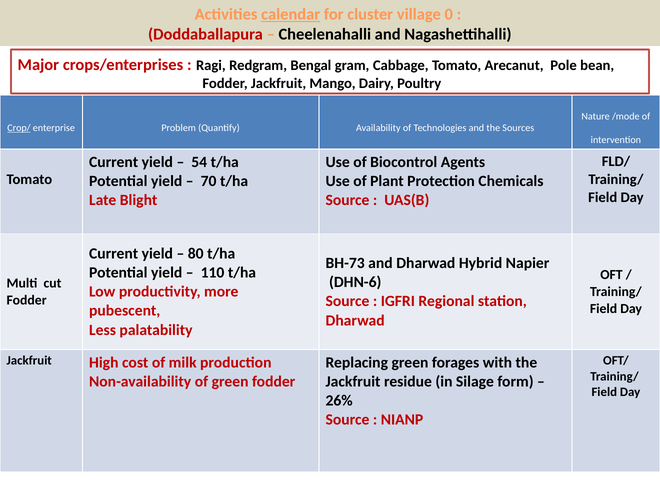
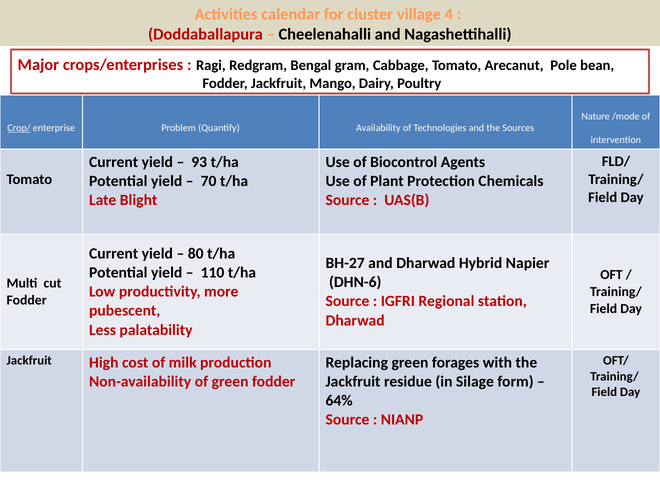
calendar underline: present -> none (291, 14)
0: 0 -> 4 (449, 14)
54: 54 -> 93 (199, 162)
BH-73: BH-73 -> BH-27 (345, 263)
26%: 26% -> 64% (339, 401)
